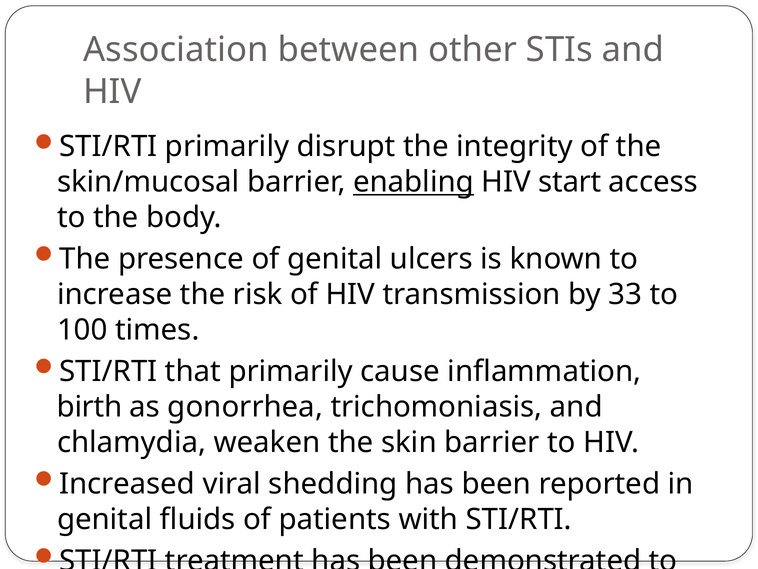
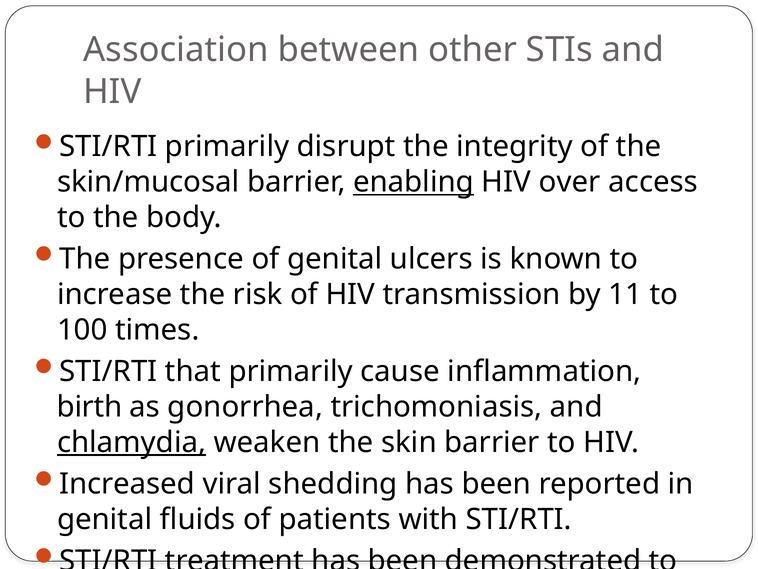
start: start -> over (570, 182)
33: 33 -> 11 (625, 294)
chlamydia underline: none -> present (132, 442)
